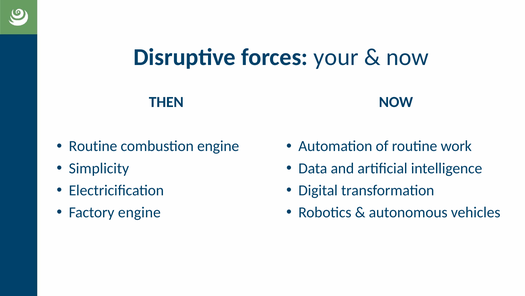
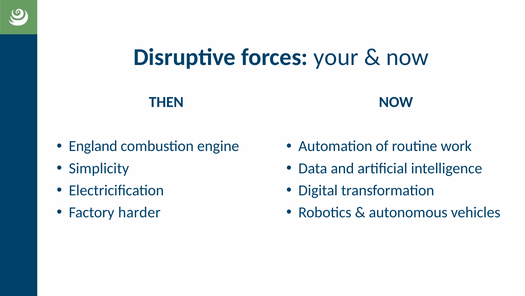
Routine: Routine -> England (93, 146)
Factory engine: engine -> harder (139, 212)
